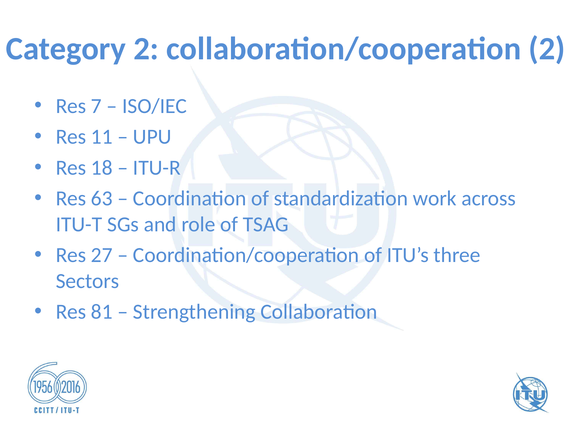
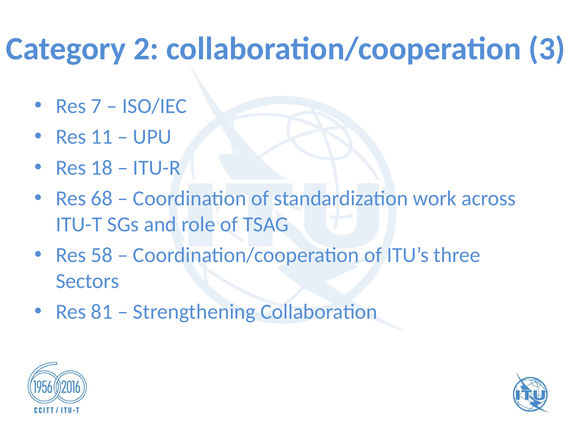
collaboration/cooperation 2: 2 -> 3 (547, 49)
63: 63 -> 68 (102, 199)
27: 27 -> 58 (102, 255)
